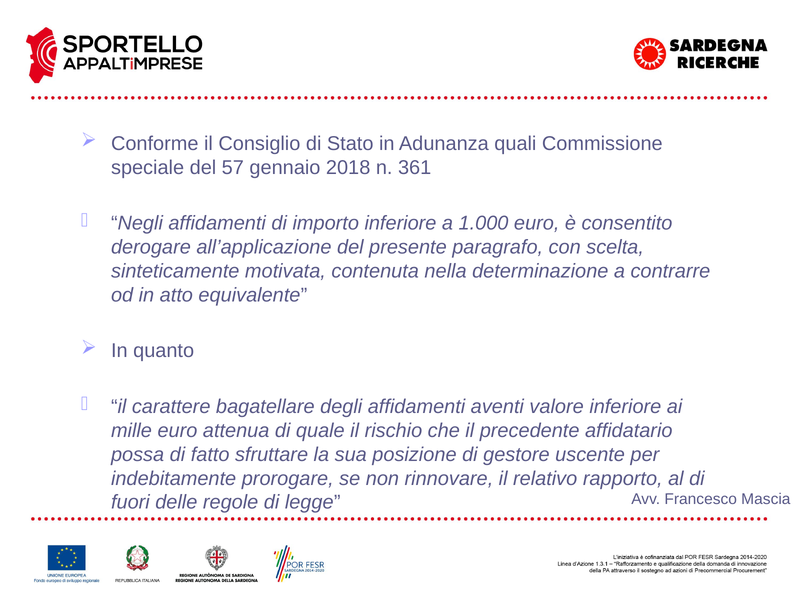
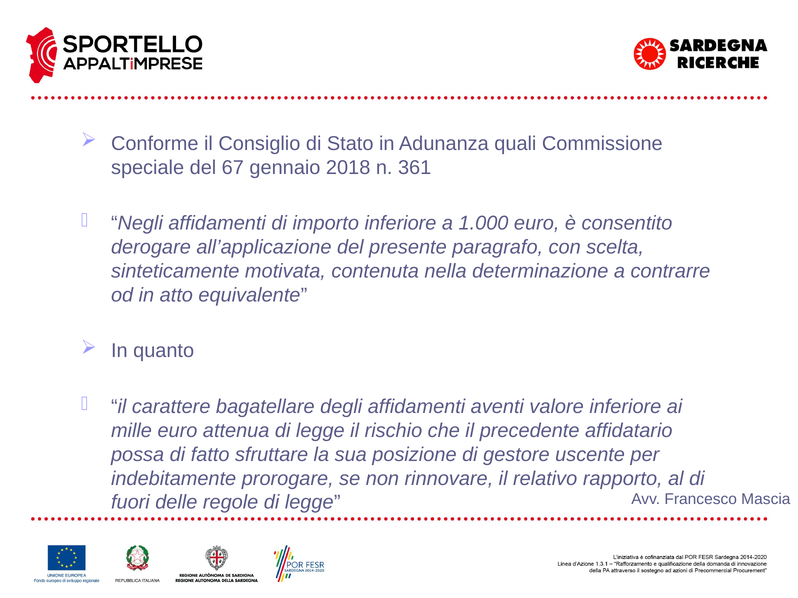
57: 57 -> 67 (233, 168)
attenua di quale: quale -> legge (320, 431)
